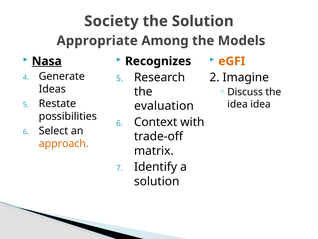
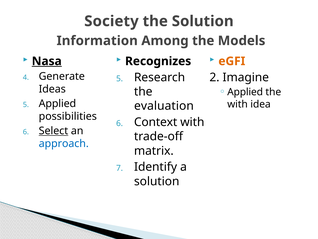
Appropriate: Appropriate -> Information (97, 41)
Discuss: Discuss -> Applied (245, 92)
idea: idea -> with (238, 104)
Restate: Restate -> Applied (57, 103)
Select underline: none -> present (53, 131)
approach colour: orange -> blue (64, 143)
